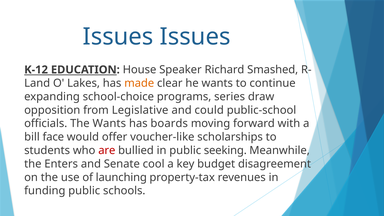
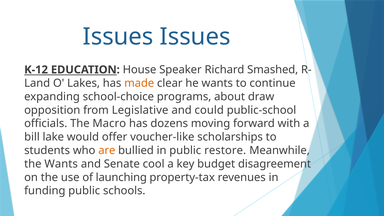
series: series -> about (230, 97)
The Wants: Wants -> Macro (109, 124)
boards: boards -> dozens (169, 124)
face: face -> lake (53, 137)
are colour: red -> orange (107, 150)
seeking: seeking -> restore (225, 150)
the Enters: Enters -> Wants (61, 164)
